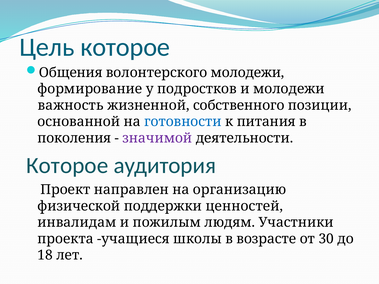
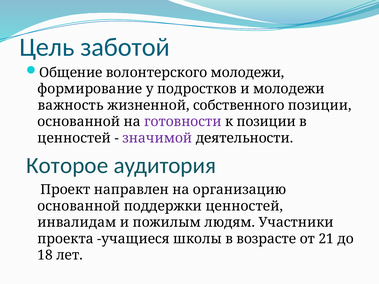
Цель которое: которое -> заботой (125, 47)
Общения: Общения -> Общение (71, 73)
готовности colour: blue -> purple (183, 122)
к питания: питания -> позиции (266, 122)
поколения: поколения -> ценностей (74, 138)
физической: физической -> основанной (79, 206)
30: 30 -> 21 (326, 239)
